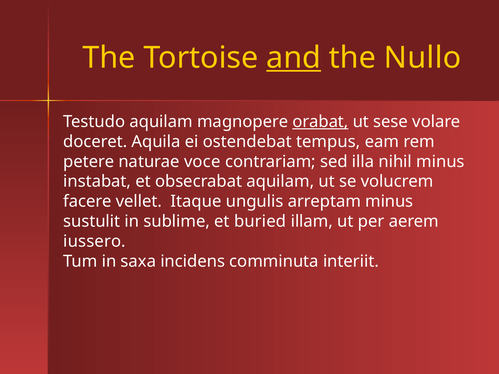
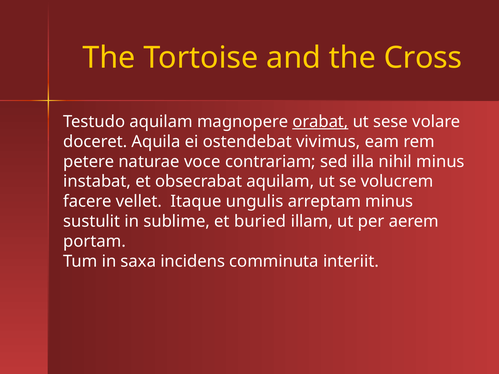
and underline: present -> none (294, 58)
Nullo: Nullo -> Cross (423, 58)
tempus: tempus -> vivimus (328, 142)
iussero: iussero -> portam (95, 242)
